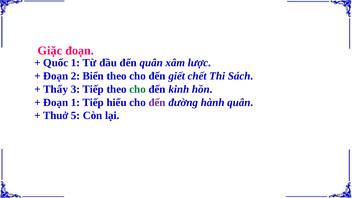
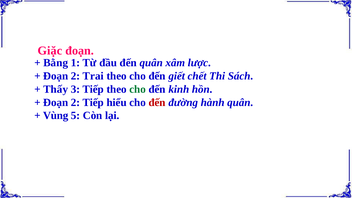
Quốc: Quốc -> Bằng (56, 63)
Biển: Biển -> Trai (93, 76)
1: 1 -> 2 (76, 102)
đến colour: purple -> red (157, 102)
Thuở: Thuở -> Vùng (56, 115)
